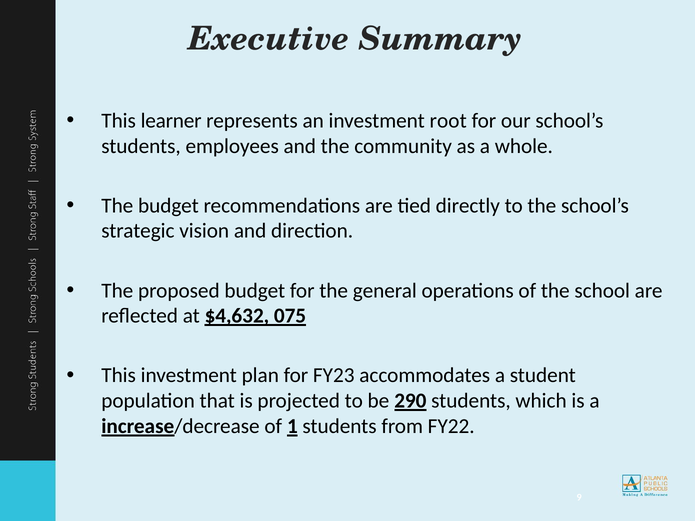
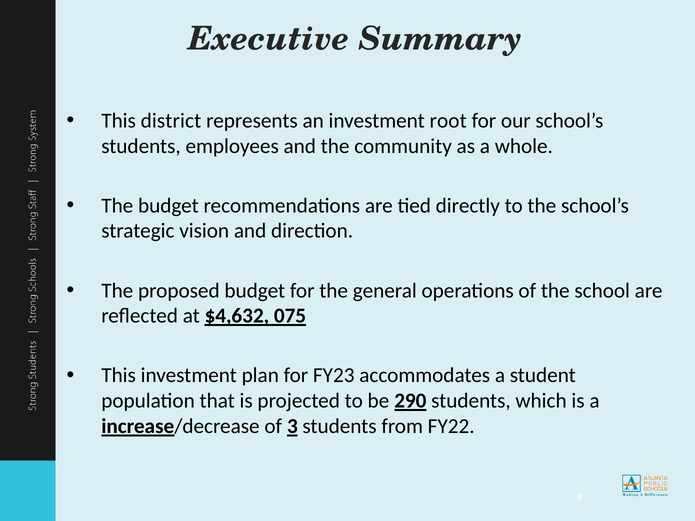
learner: learner -> district (171, 121)
1: 1 -> 3 (292, 427)
